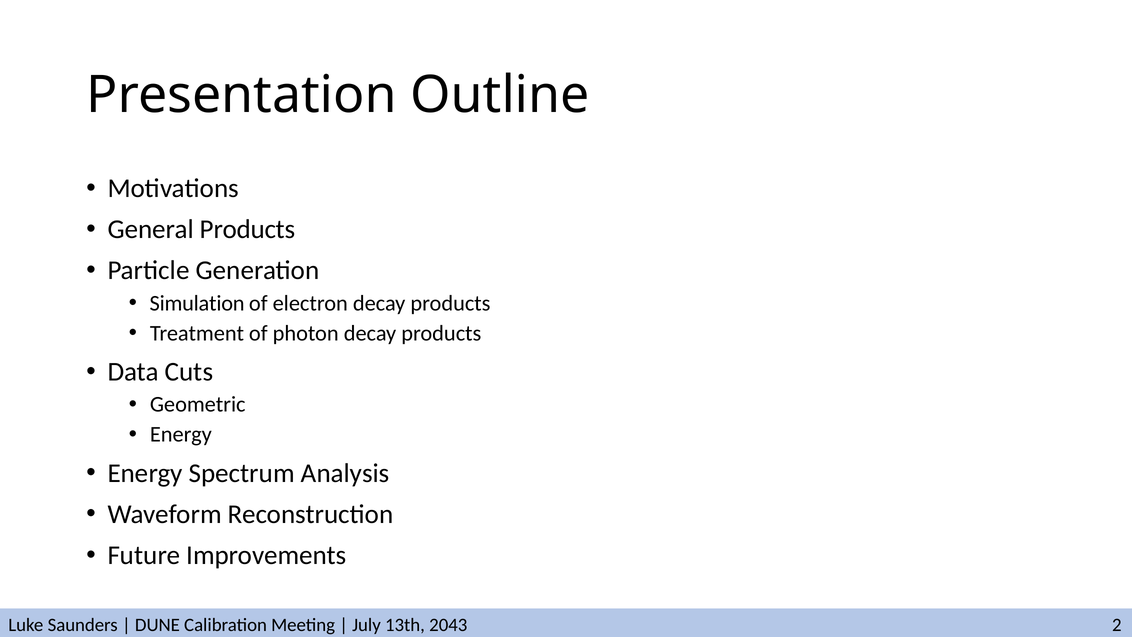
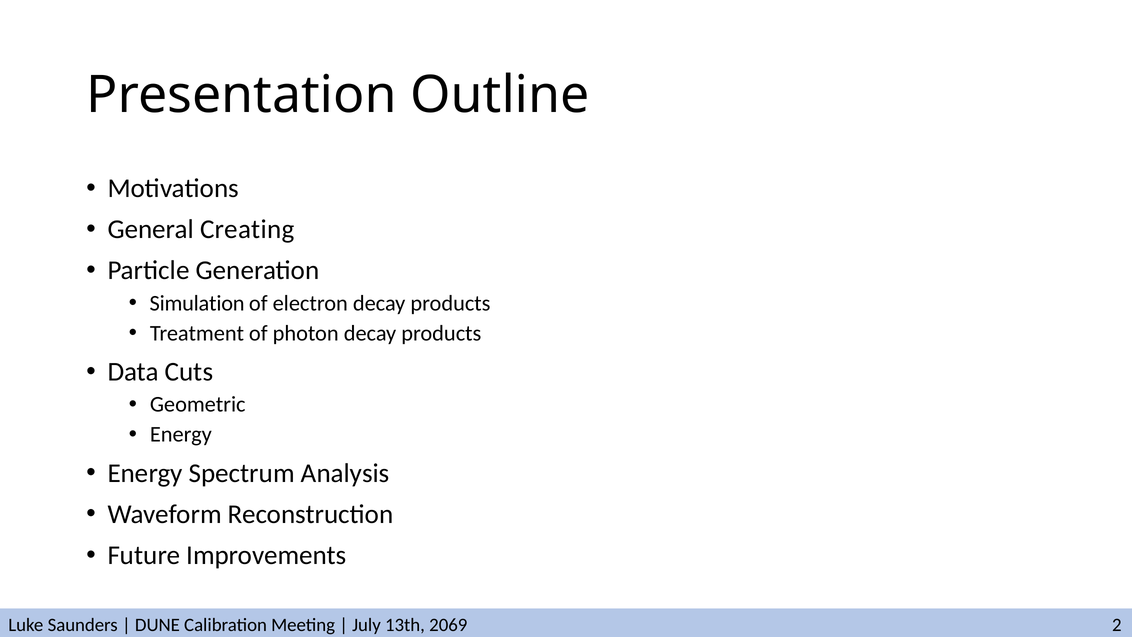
General Products: Products -> Creating (247, 229)
2043: 2043 -> 2069 (448, 625)
